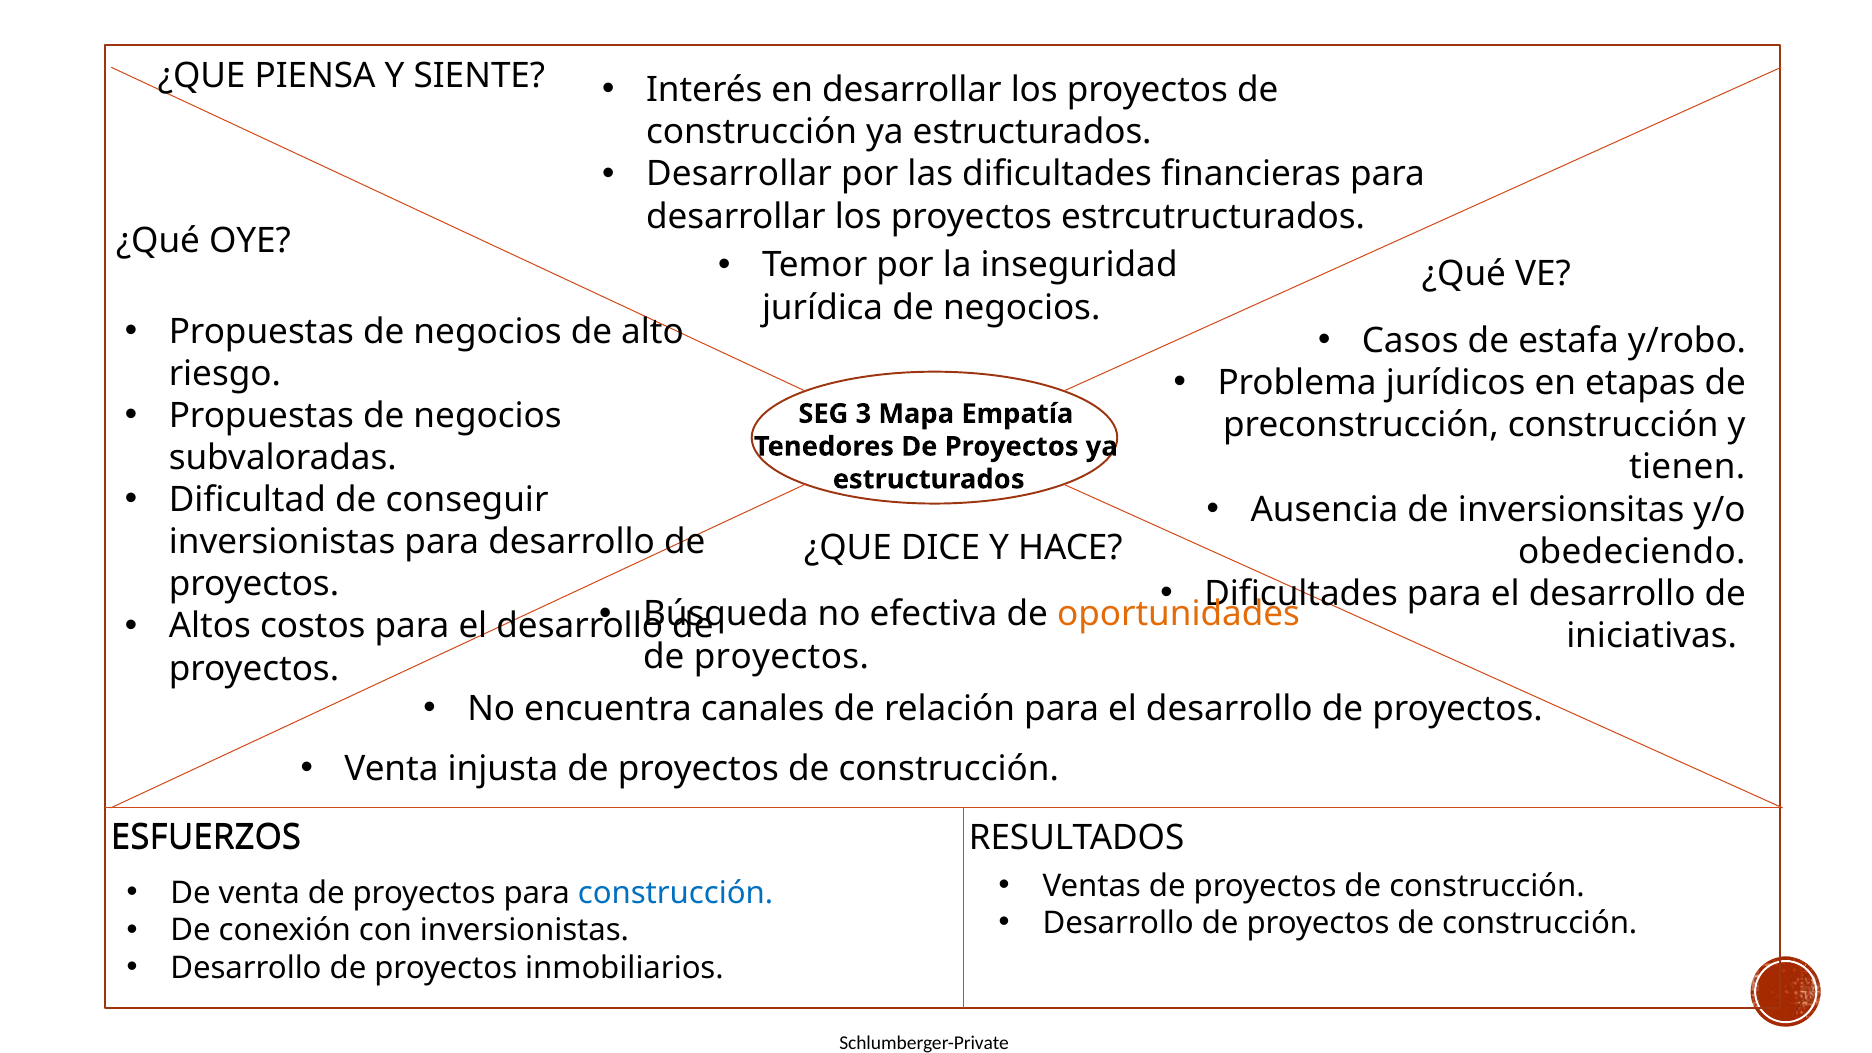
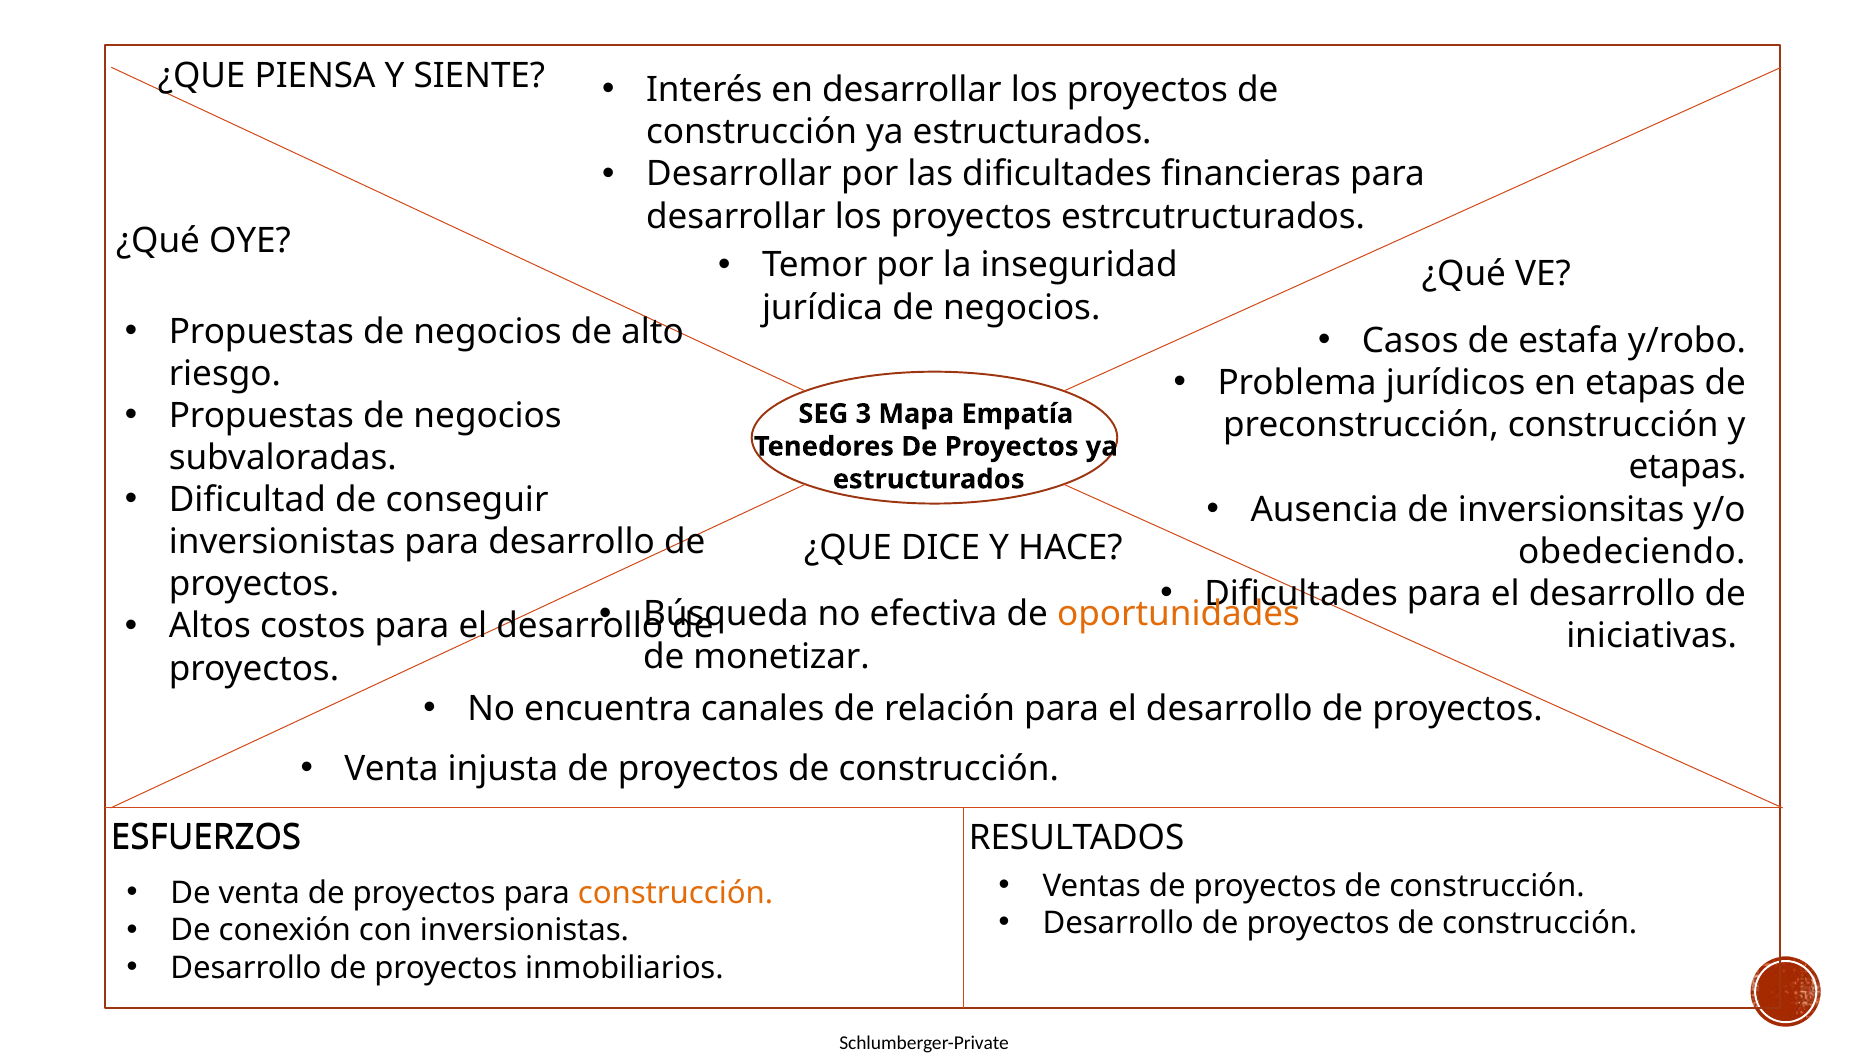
tienen: tienen -> etapas (1687, 467)
proyectos: proyectos -> monetizar (782, 656)
construcción colour: blue -> orange (676, 893)
